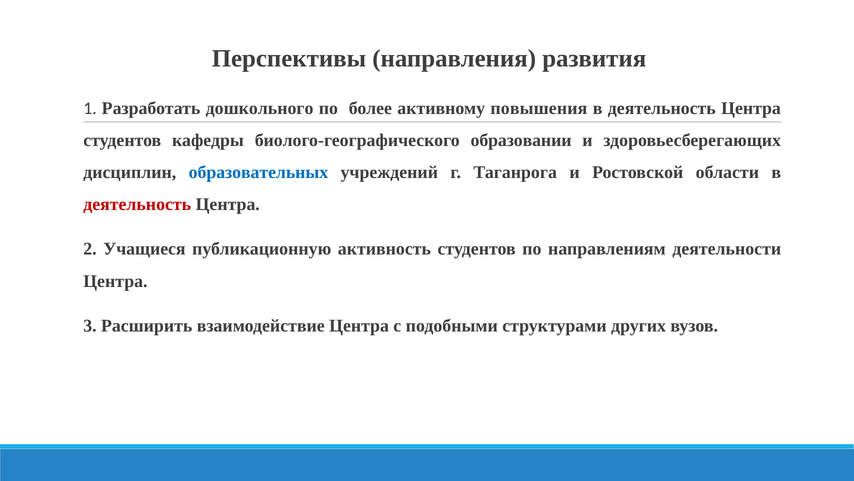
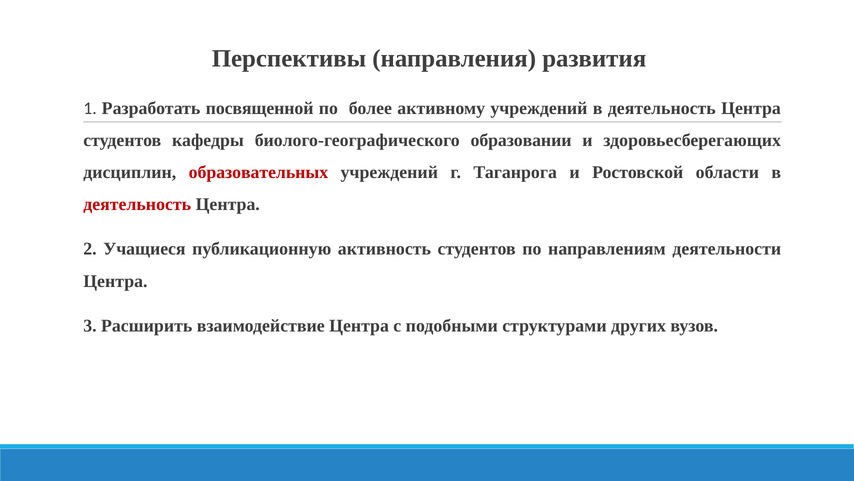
дошкольного: дошкольного -> посвященной (260, 108)
активному повышения: повышения -> учреждений (539, 108)
образовательных colour: blue -> red (258, 172)
